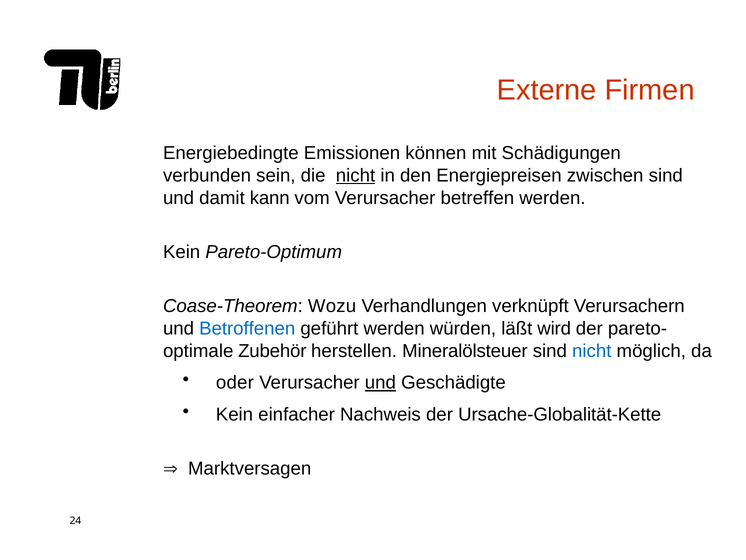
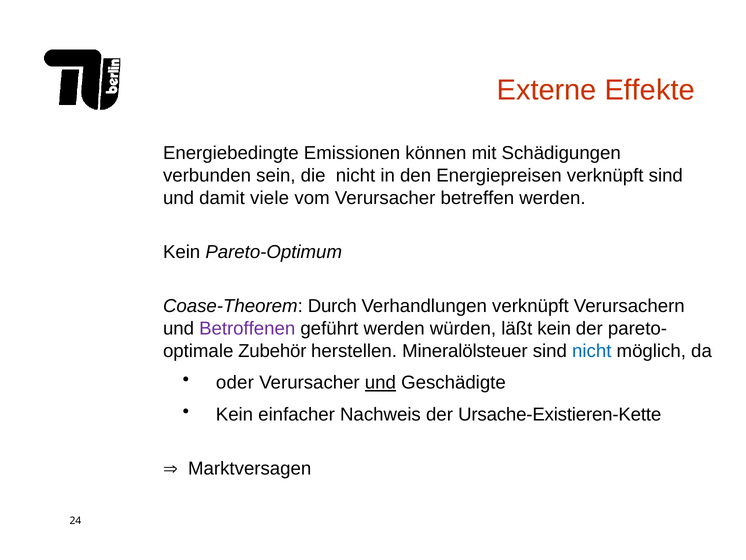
Firmen: Firmen -> Effekte (650, 90)
nicht underline: present -> none (356, 175)
Energiepreisen zwischen: zwischen -> verknüpft (605, 175)
kann: kann -> viele (270, 198)
Wozu: Wozu -> Durch (332, 306)
Betroffenen colour: blue -> purple (247, 328)
läßt wird: wird -> kein (554, 328)
Ursache-Globalität-Kette: Ursache-Globalität-Kette -> Ursache-Existieren-Kette (560, 414)
